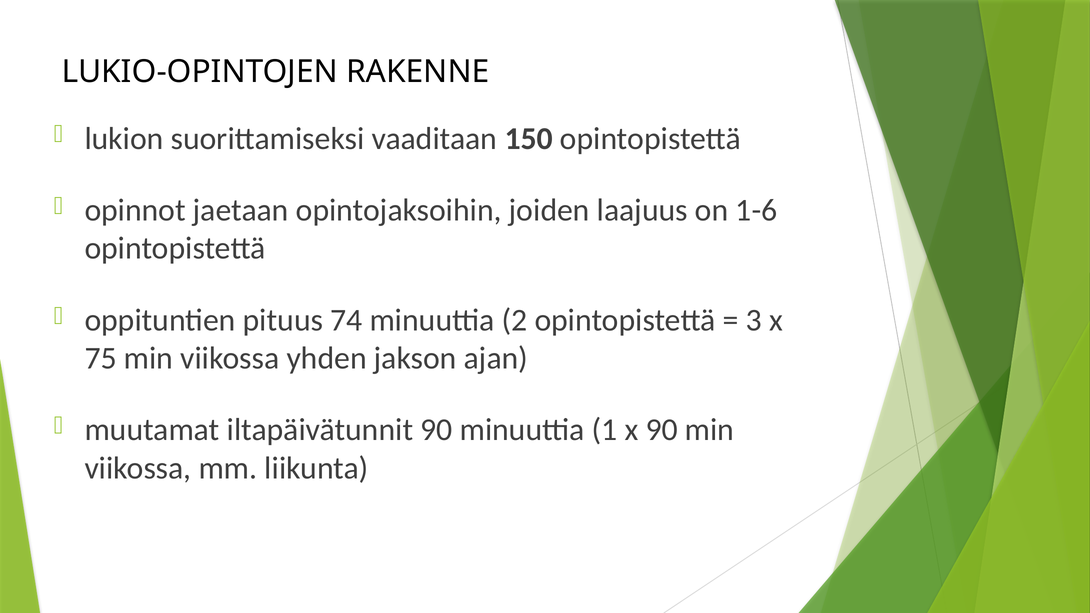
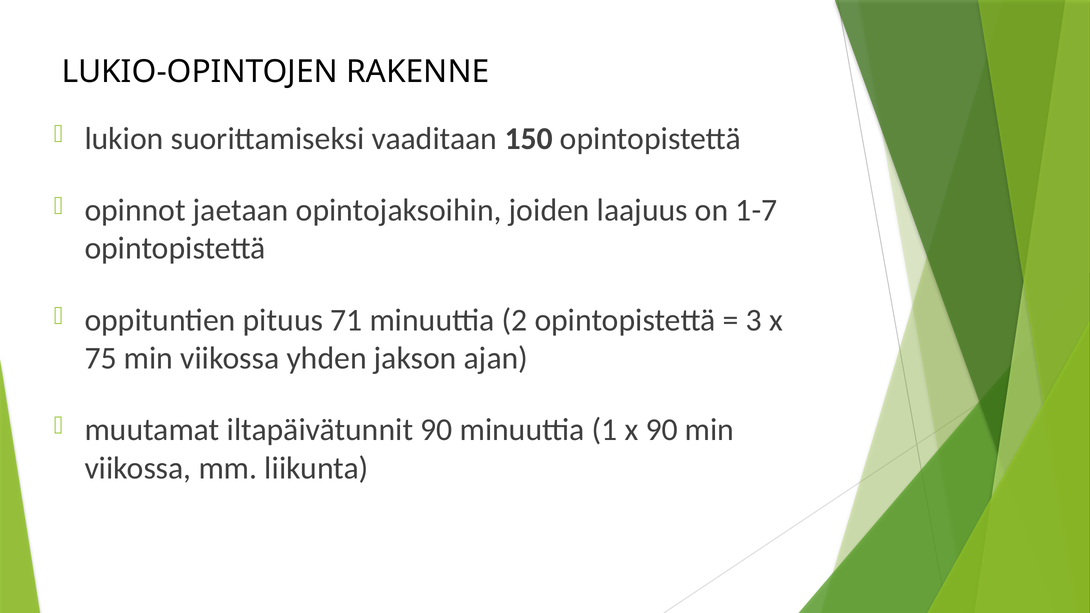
1-6: 1-6 -> 1-7 (756, 210)
74: 74 -> 71 (346, 320)
